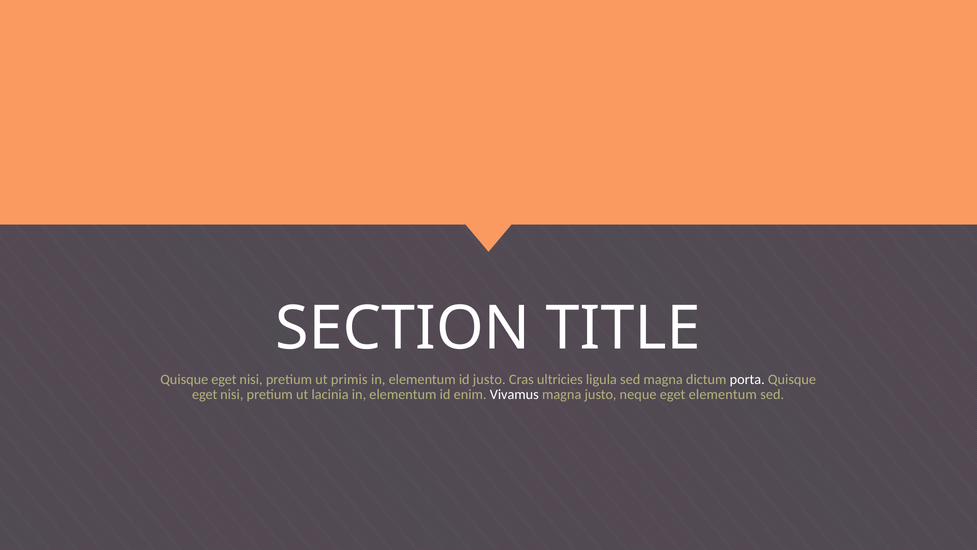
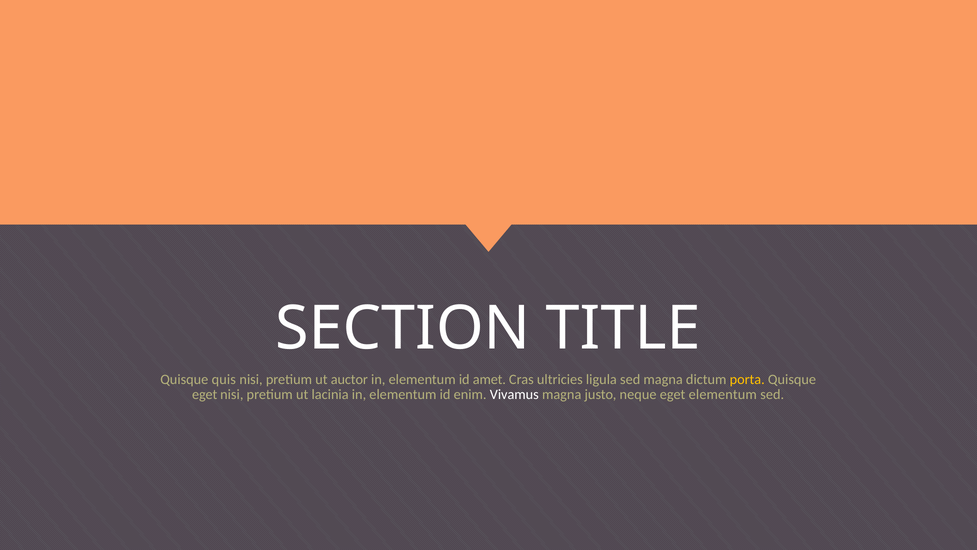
eget: eget -> quis (224, 379)
primis: primis -> auctor (349, 379)
id justo: justo -> amet (489, 379)
porta colour: white -> yellow (747, 379)
